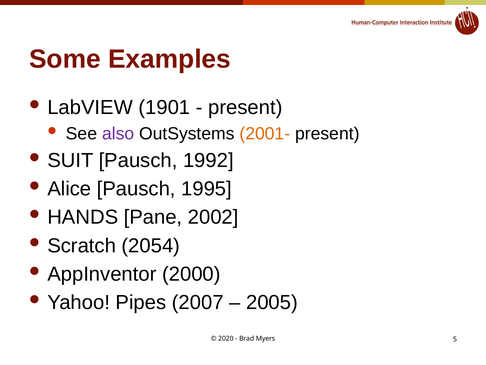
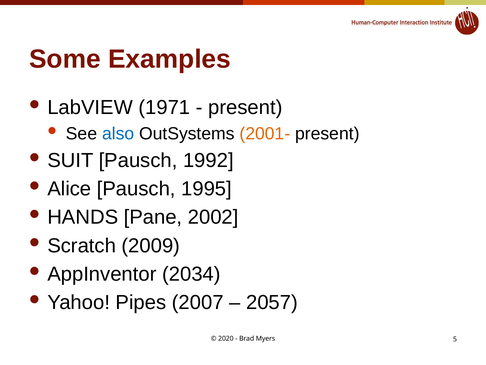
1901: 1901 -> 1971 (164, 107)
also colour: purple -> blue (118, 133)
2054: 2054 -> 2009 (151, 245)
2000: 2000 -> 2034 (191, 274)
2005: 2005 -> 2057 (272, 302)
